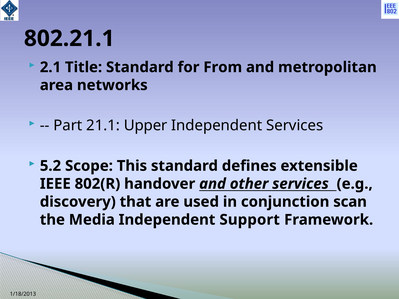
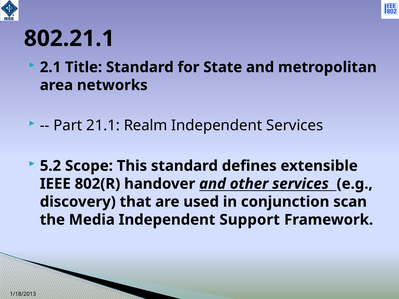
From: From -> State (223, 67)
Upper: Upper -> Realm (146, 126)
